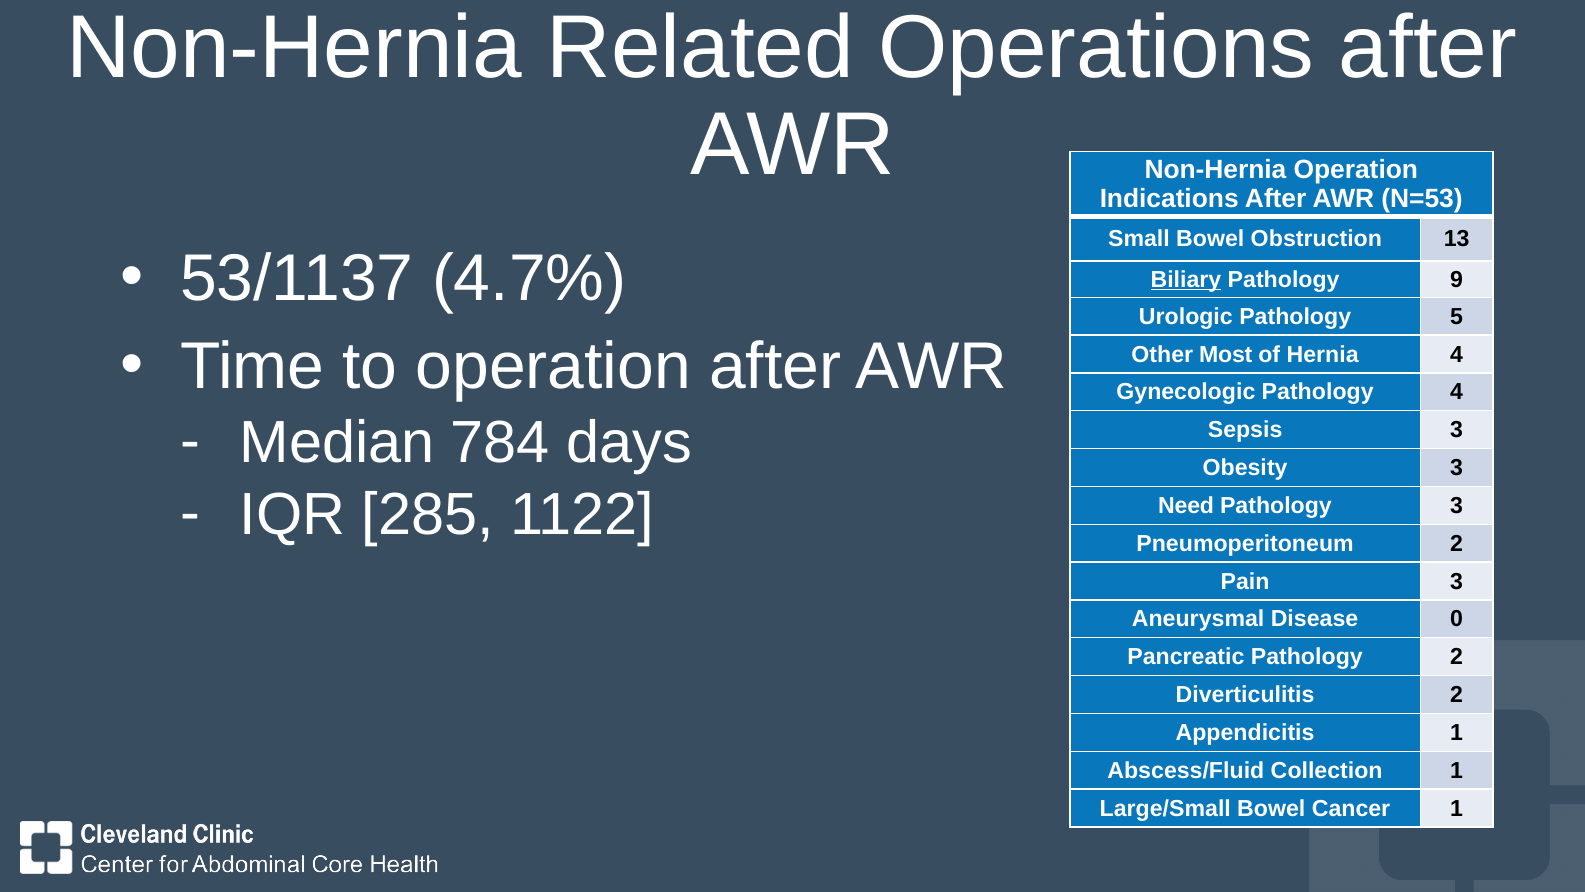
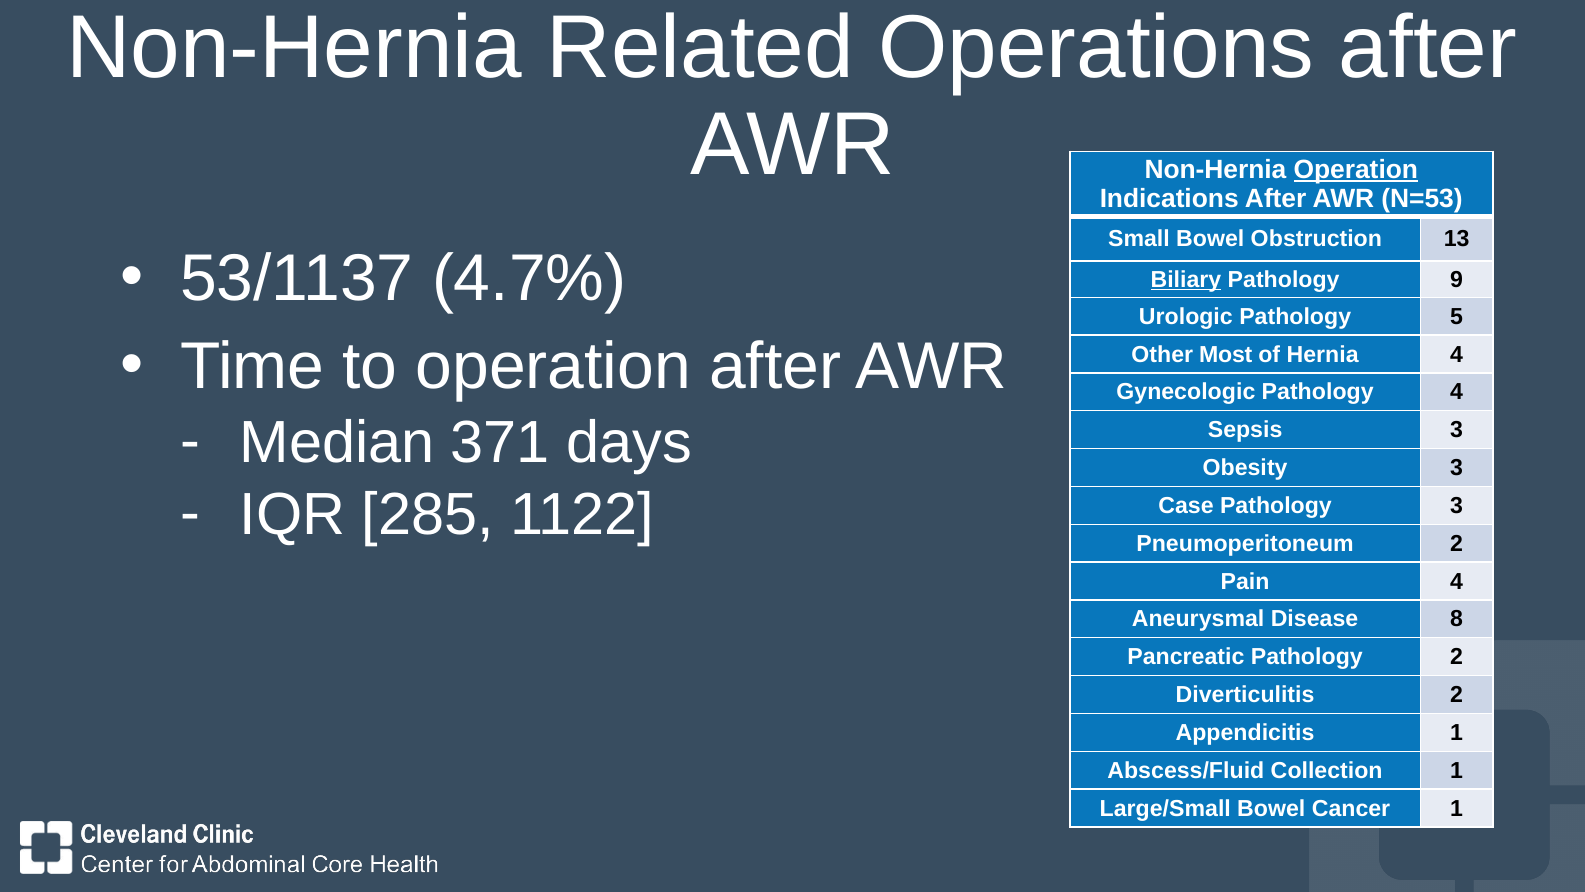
Operation underline: none -> present (1356, 170)
784: 784 -> 371 (500, 442)
Need: Need -> Case (1186, 505)
Pain 3: 3 -> 4 (1457, 581)
0: 0 -> 8 (1457, 619)
